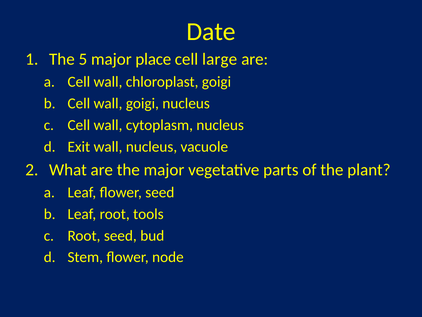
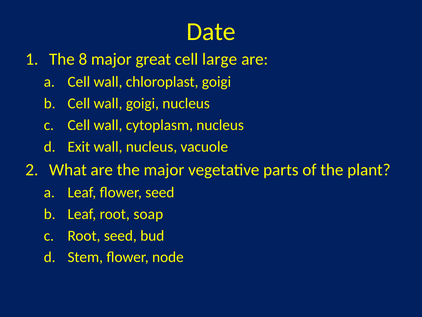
5: 5 -> 8 (83, 59)
place: place -> great (153, 59)
tools: tools -> soap (148, 214)
